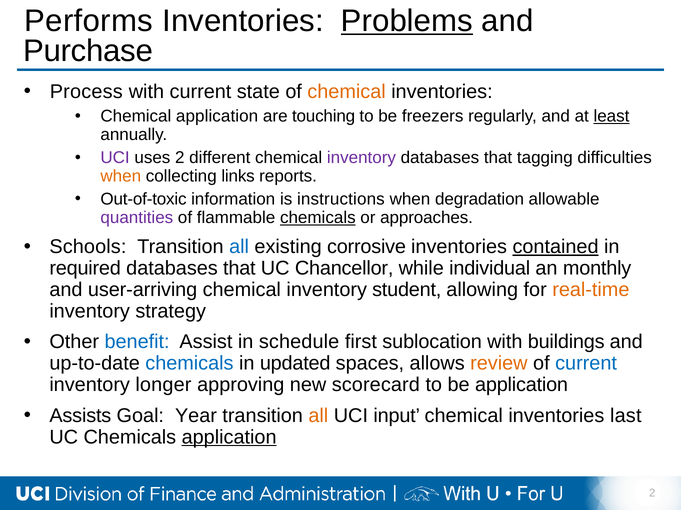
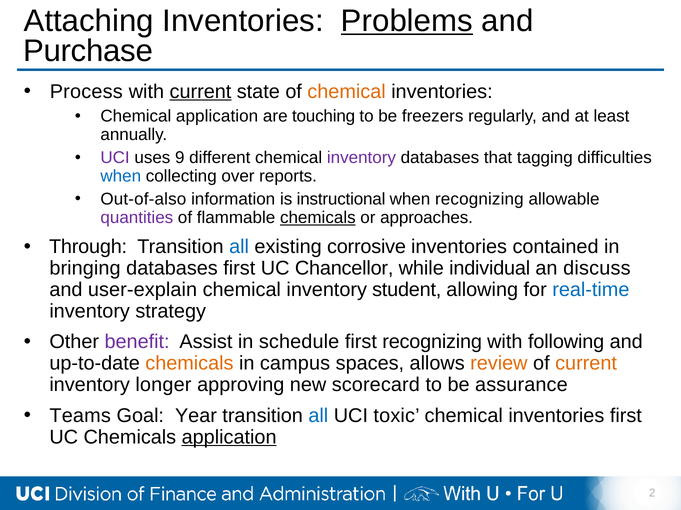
Performs: Performs -> Attaching (89, 21)
current underline: none -> present (200, 92)
least underline: present -> none (611, 116)
uses 2: 2 -> 9 (180, 158)
when colour: orange -> blue (121, 176)
links: links -> over (238, 176)
Out-of-toxic: Out-of-toxic -> Out-of-also (143, 199)
instructions: instructions -> instructional (341, 199)
when degradation: degradation -> recognizing (479, 199)
Schools: Schools -> Through (88, 247)
contained underline: present -> none (556, 247)
required: required -> bringing (85, 269)
that: that -> first (239, 269)
monthly: monthly -> discuss (597, 269)
user-arriving: user-arriving -> user-explain (143, 290)
real-time colour: orange -> blue (591, 290)
benefit colour: blue -> purple (137, 342)
first sublocation: sublocation -> recognizing (432, 342)
buildings: buildings -> following (566, 342)
chemicals colour: blue -> orange (189, 364)
updated: updated -> campus (295, 364)
current colour: blue -> orange (586, 364)
be application: application -> assurance (521, 385)
Assists: Assists -> Teams (80, 416)
all colour: orange -> blue (318, 416)
input: input -> toxic (397, 416)
inventories last: last -> first (626, 416)
